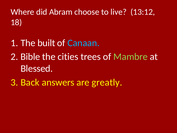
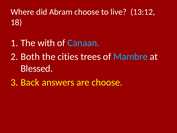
built: built -> with (46, 43)
Bible: Bible -> Both (30, 57)
Mambre colour: light green -> light blue (131, 57)
are greatly: greatly -> choose (107, 82)
